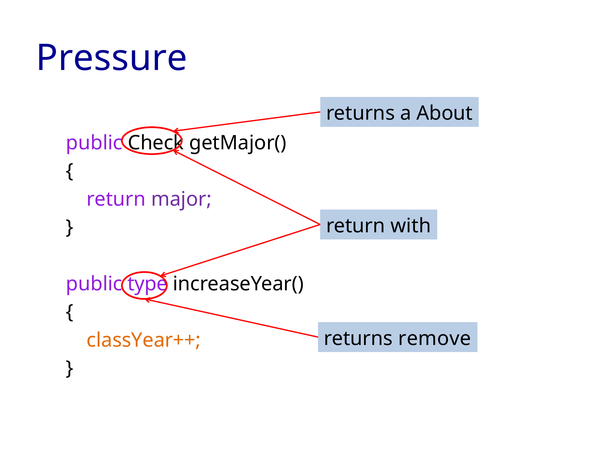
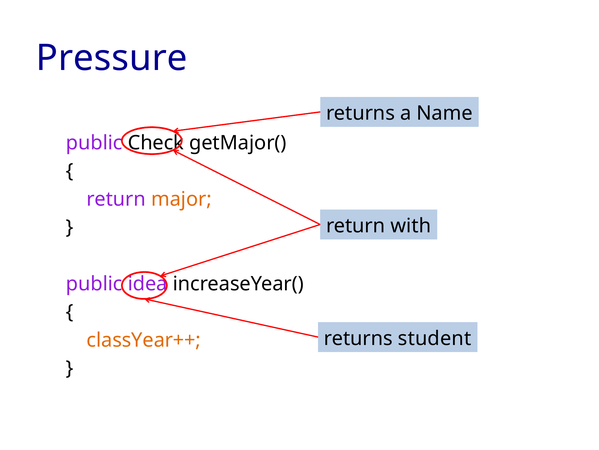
About: About -> Name (445, 113)
major colour: purple -> orange (181, 199)
type: type -> idea (148, 283)
remove: remove -> student (435, 338)
